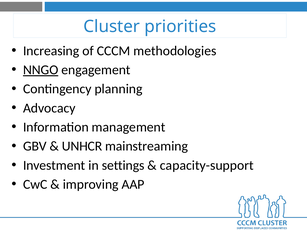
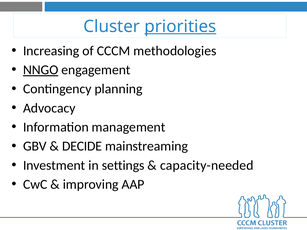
priorities underline: none -> present (180, 27)
UNHCR: UNHCR -> DECIDE (82, 146)
capacity-support: capacity-support -> capacity-needed (207, 166)
